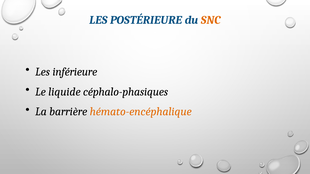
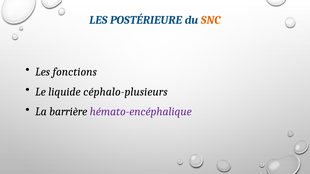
inférieure: inférieure -> fonctions (75, 72)
céphalo-phasiques: céphalo-phasiques -> céphalo-plusieurs (125, 92)
hémato-encéphalique colour: orange -> purple (141, 112)
